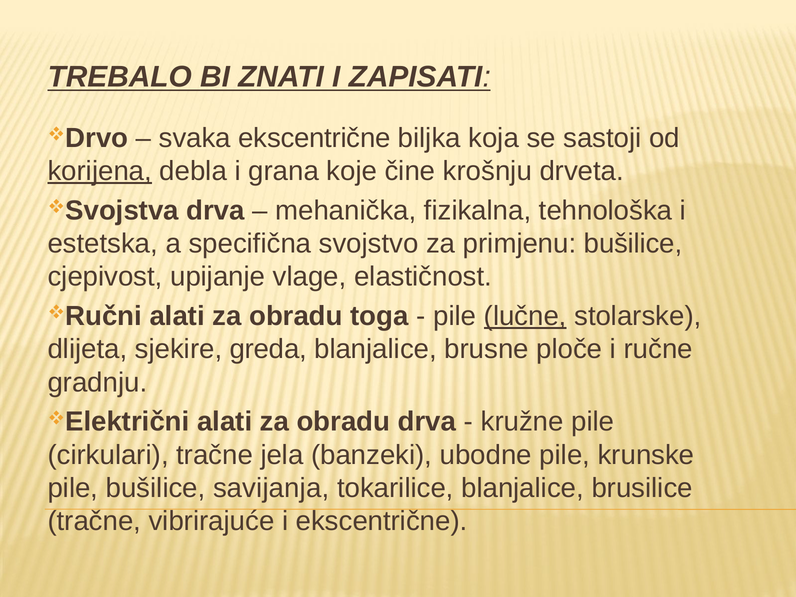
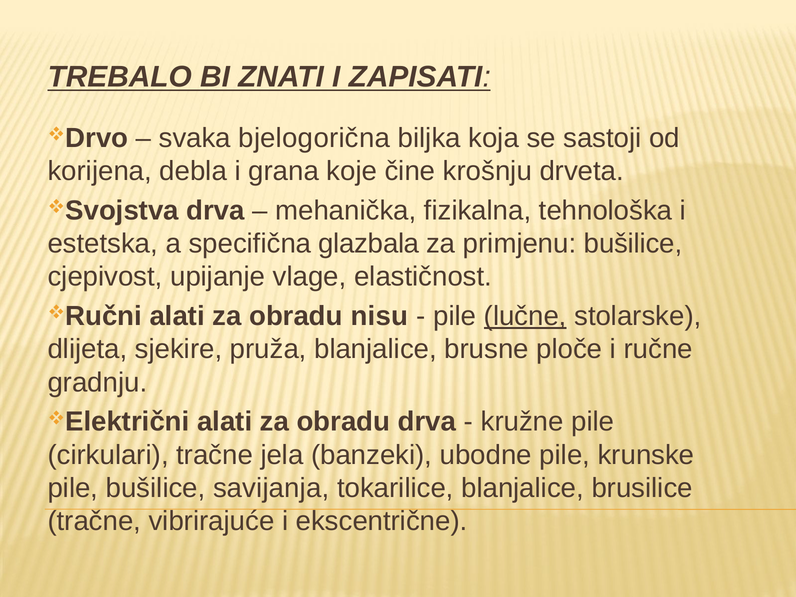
svaka ekscentrične: ekscentrične -> bjelogorična (314, 138)
korijena underline: present -> none (100, 171)
svojstvo: svojstvo -> glazbala (369, 244)
toga: toga -> nisu (379, 316)
greda: greda -> pruža (268, 349)
